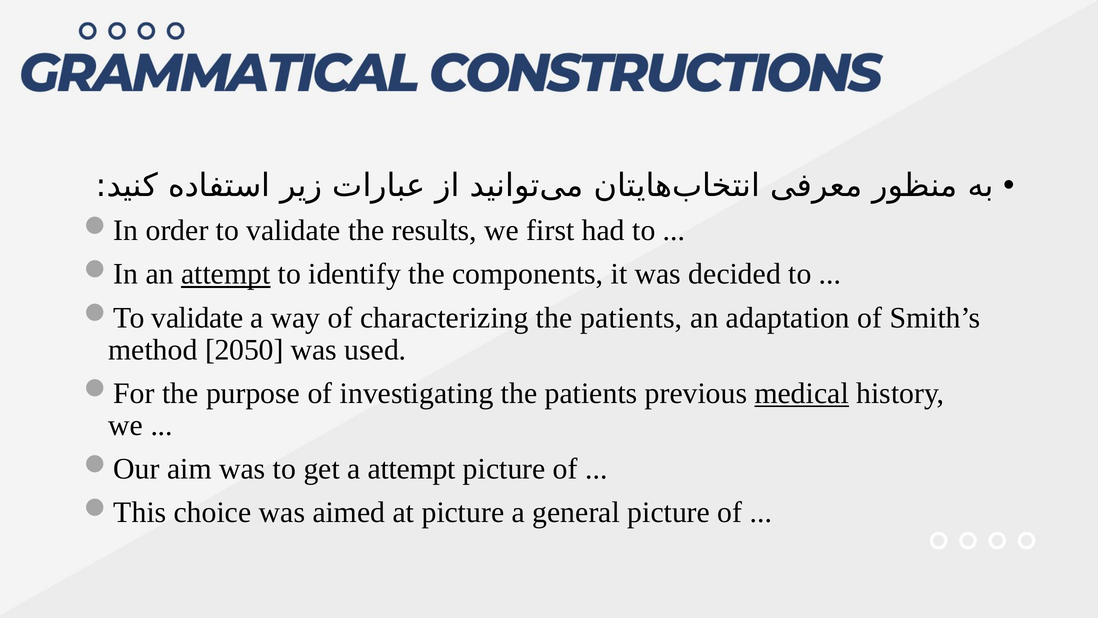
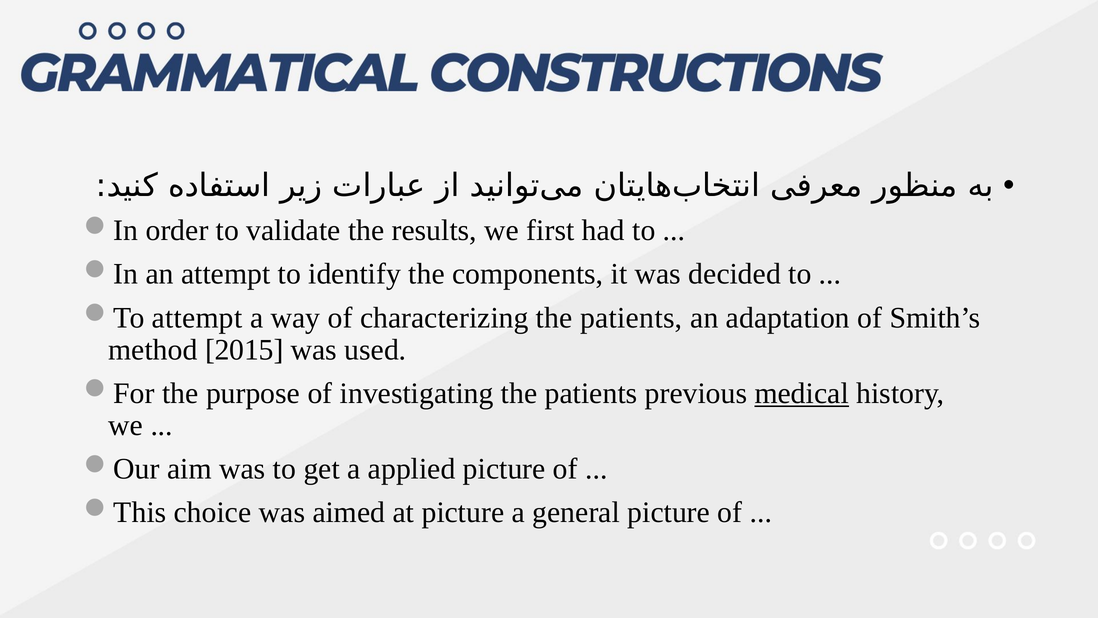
attempt underline: present -> none (226, 274)
validate: validate -> attempt (197, 318)
2050: 2050 -> 2015 (244, 350)
a attempt: attempt -> applied (412, 469)
